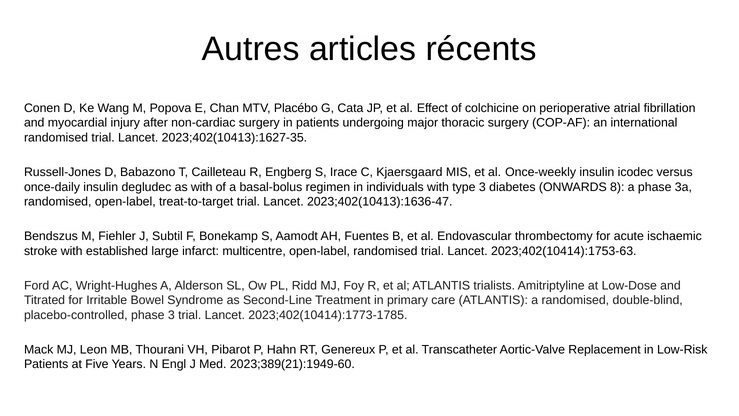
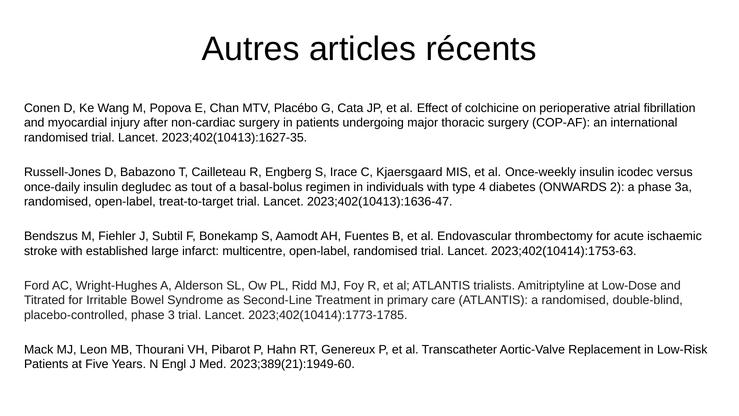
as with: with -> tout (202, 187)
type 3: 3 -> 4 (482, 187)
8: 8 -> 2 (617, 187)
